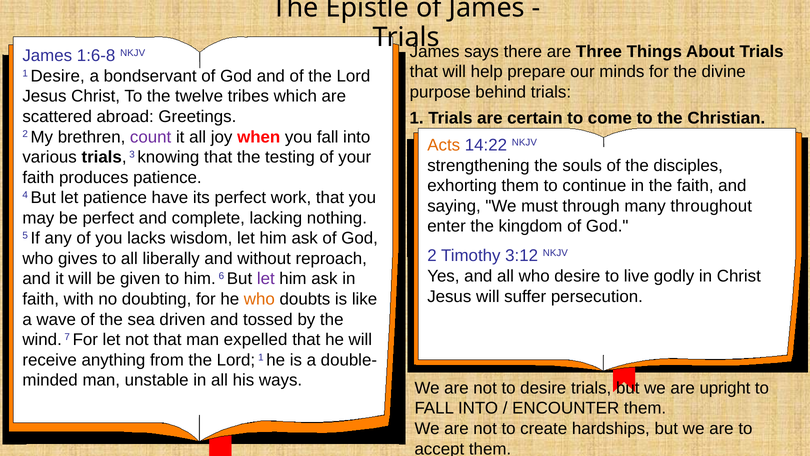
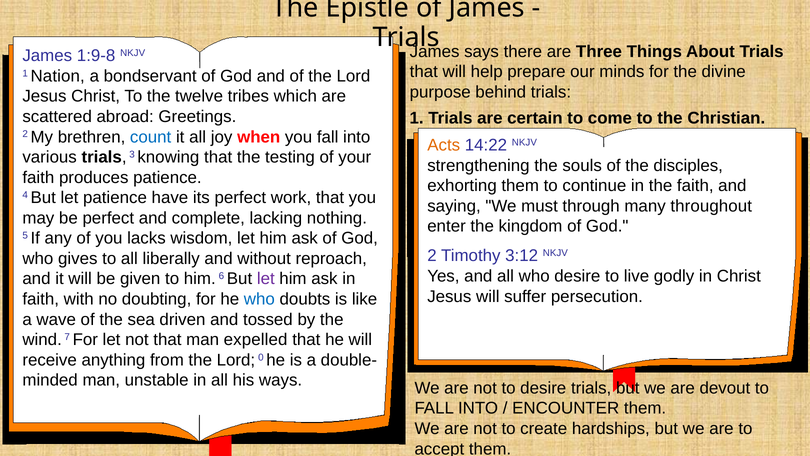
1:6-8: 1:6-8 -> 1:9-8 (96, 56)
1 Desire: Desire -> Nation (58, 76)
count colour: purple -> blue (151, 137)
who colour: orange -> blue (259, 299)
Lord 1: 1 -> 0 (261, 357)
upright: upright -> devout (725, 388)
